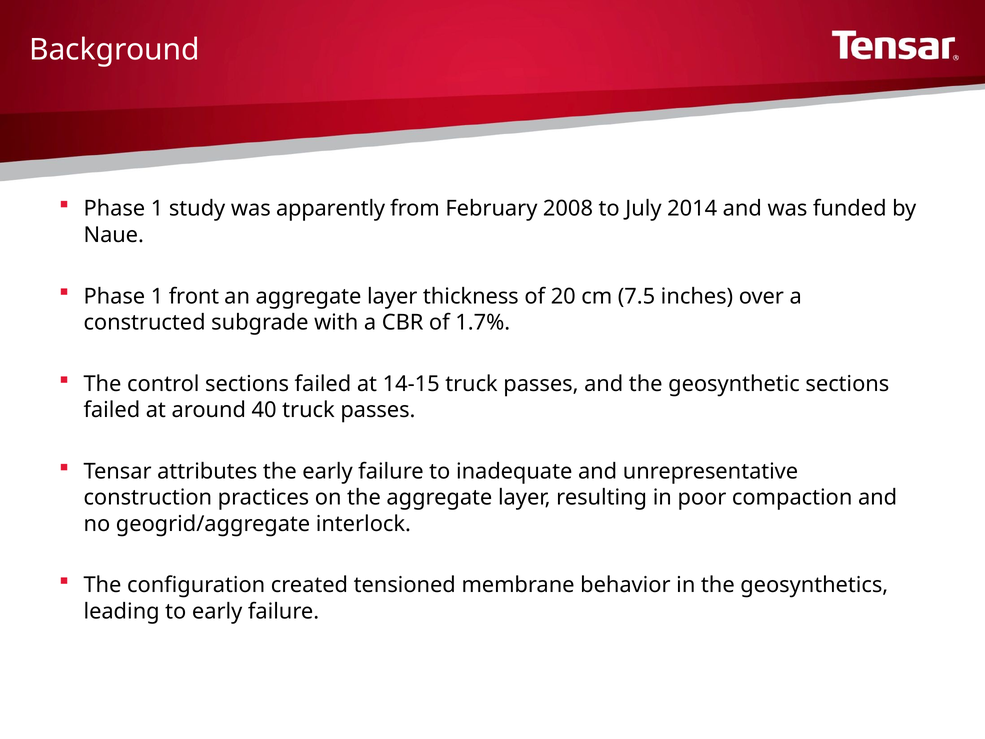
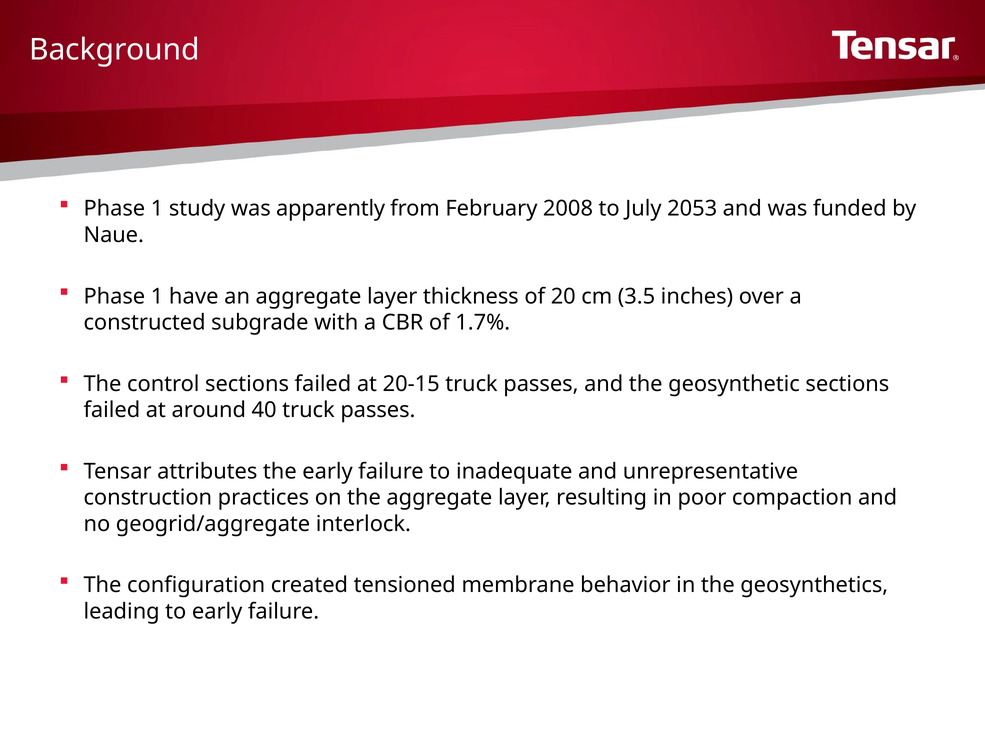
2014: 2014 -> 2053 (692, 209)
front: front -> have (194, 296)
7.5: 7.5 -> 3.5 (637, 296)
14-15: 14-15 -> 20-15 (411, 384)
